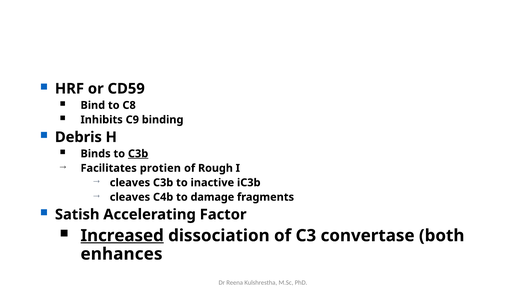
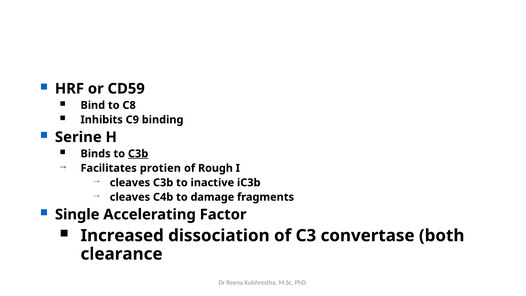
Debris: Debris -> Serine (78, 137)
Satish: Satish -> Single (77, 214)
Increased underline: present -> none (122, 236)
enhances: enhances -> clearance (122, 254)
